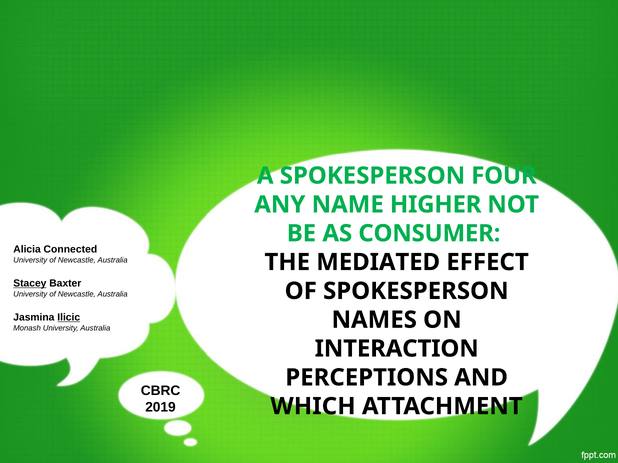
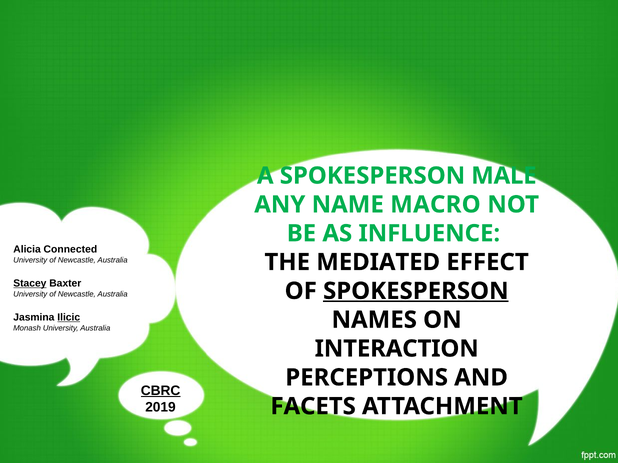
FOUR: FOUR -> MALE (504, 176)
HIGHER: HIGHER -> MACRO (435, 205)
CONSUMER: CONSUMER -> INFLUENCE (429, 234)
SPOKESPERSON underline: none -> present (416, 291)
CBRC underline: none -> present (161, 391)
WHICH: WHICH -> FACETS (313, 407)
